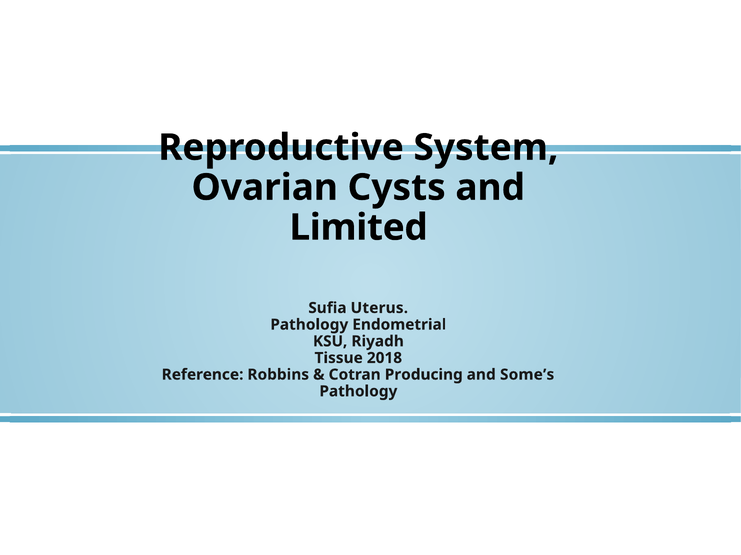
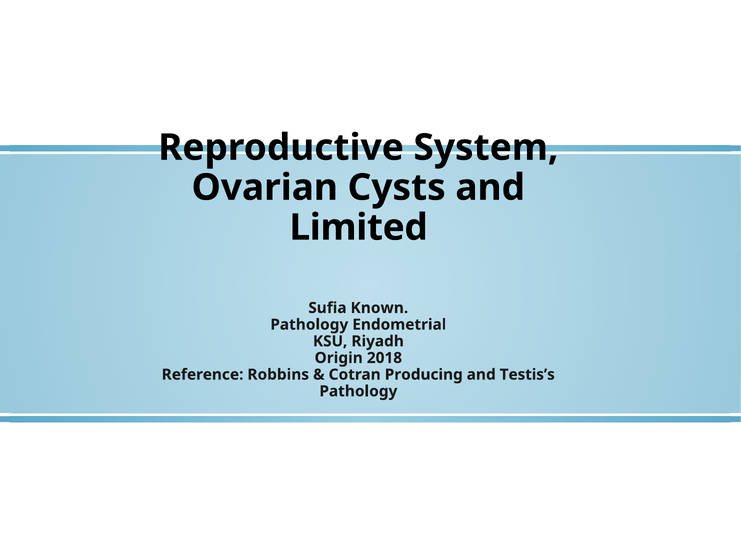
Uterus: Uterus -> Known (379, 308)
Tissue: Tissue -> Origin (339, 358)
Some’s: Some’s -> Testis’s (527, 375)
